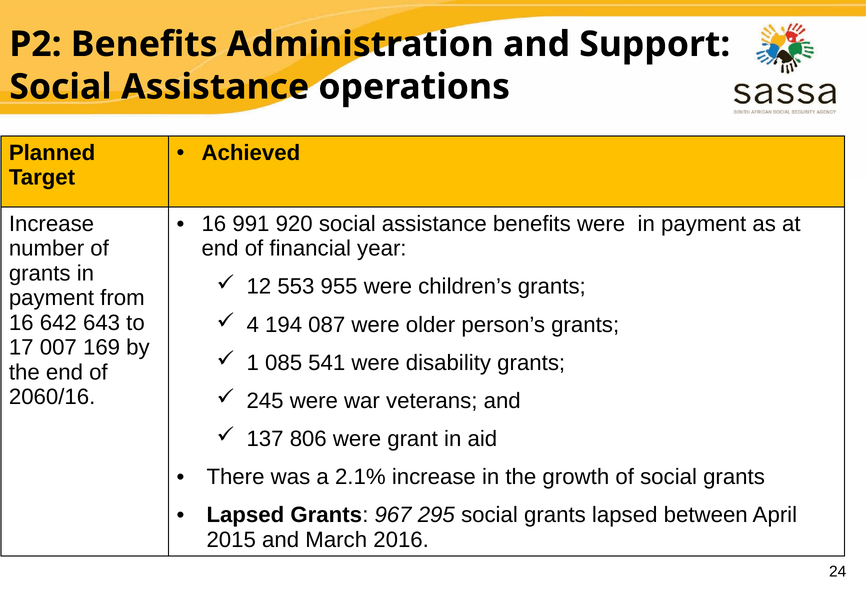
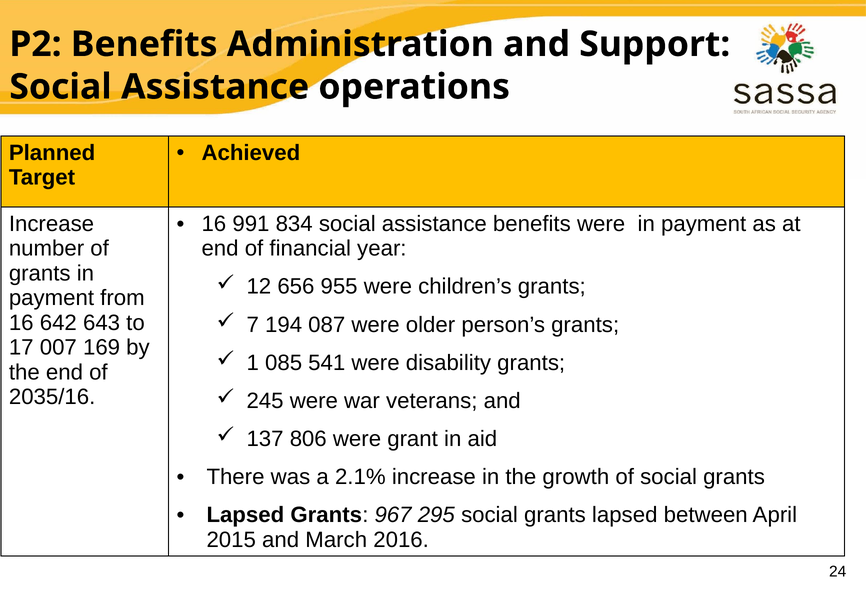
920: 920 -> 834 (294, 224)
553: 553 -> 656 (296, 287)
4: 4 -> 7 (253, 325)
2060/16: 2060/16 -> 2035/16 (52, 397)
